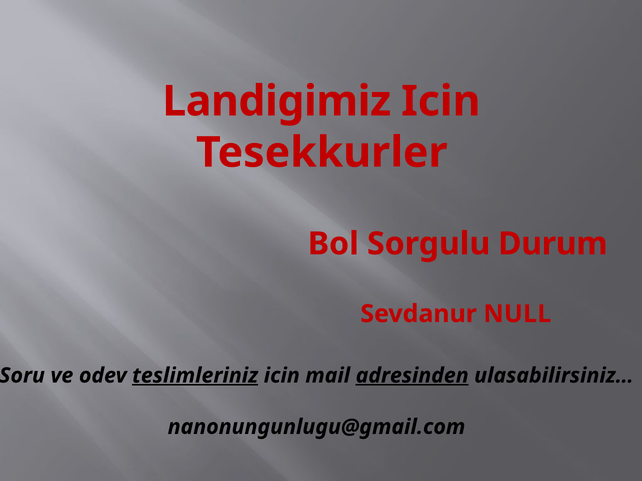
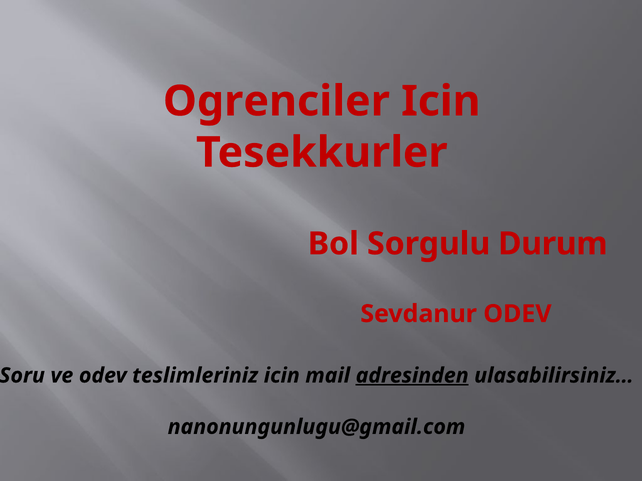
Landigimiz: Landigimiz -> Ogrenciler (276, 101)
Sevdanur NULL: NULL -> ODEV (517, 314)
teslimleriniz underline: present -> none (195, 376)
